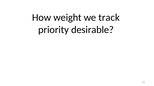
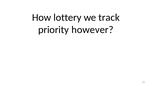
weight: weight -> lottery (67, 18)
desirable: desirable -> however (92, 30)
